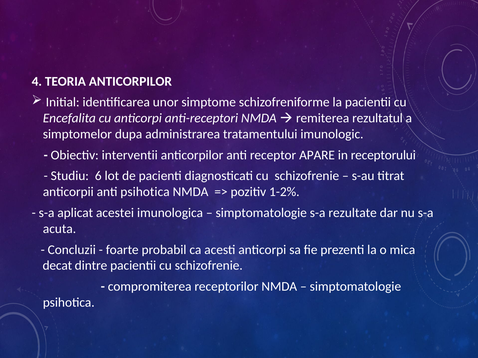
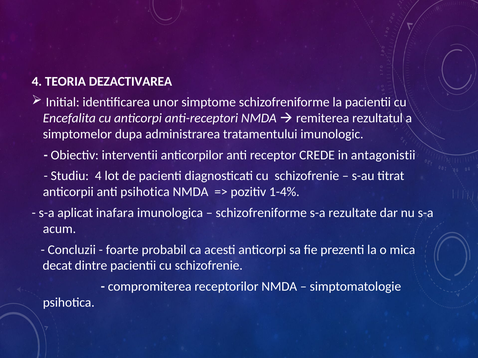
TEORIA ANTICORPILOR: ANTICORPILOR -> DEZACTIVAREA (130, 81)
APARE: APARE -> CREDE (317, 155)
receptorului: receptorului -> antagonistii (383, 155)
Studiu 6: 6 -> 4 (98, 176)
1-2%: 1-2% -> 1-4% (284, 192)
acestei: acestei -> inafara (115, 213)
simptomatologie: simptomatologie -> schizofreniforme (261, 213)
acuta: acuta -> acum (59, 229)
